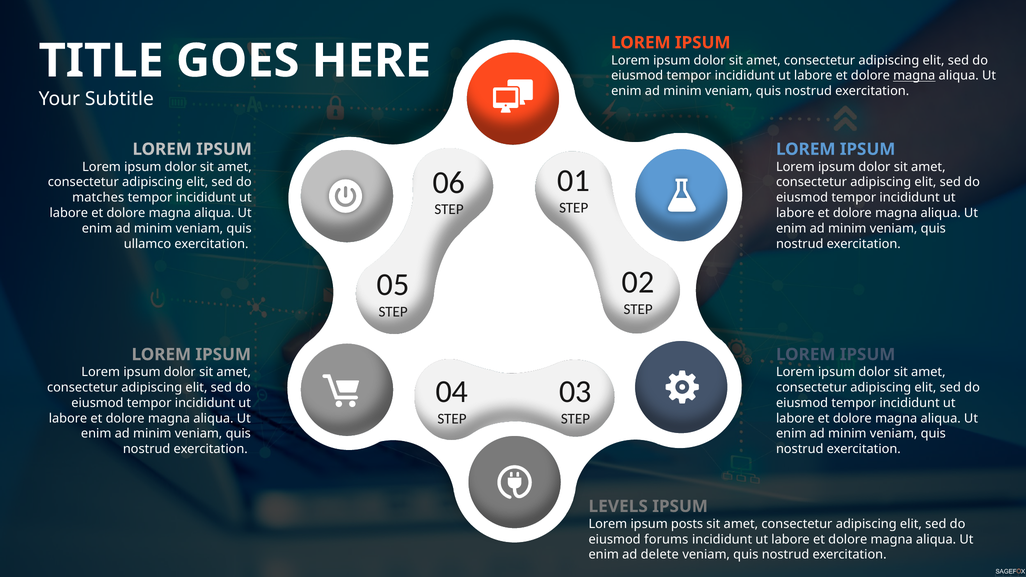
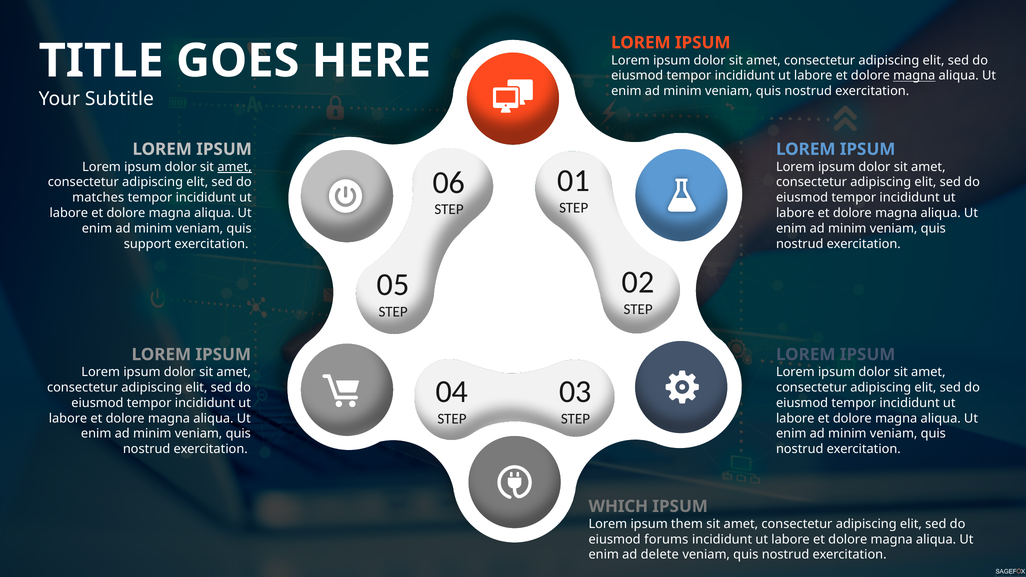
amet underline: none -> present (235, 167)
ullamco: ullamco -> support (147, 244)
LEVELS: LEVELS -> WHICH (618, 506)
posts: posts -> them (687, 524)
